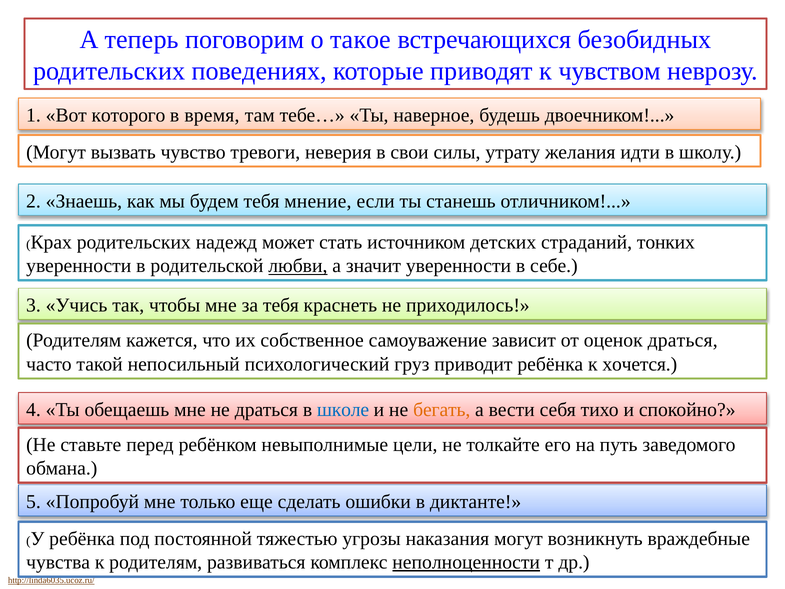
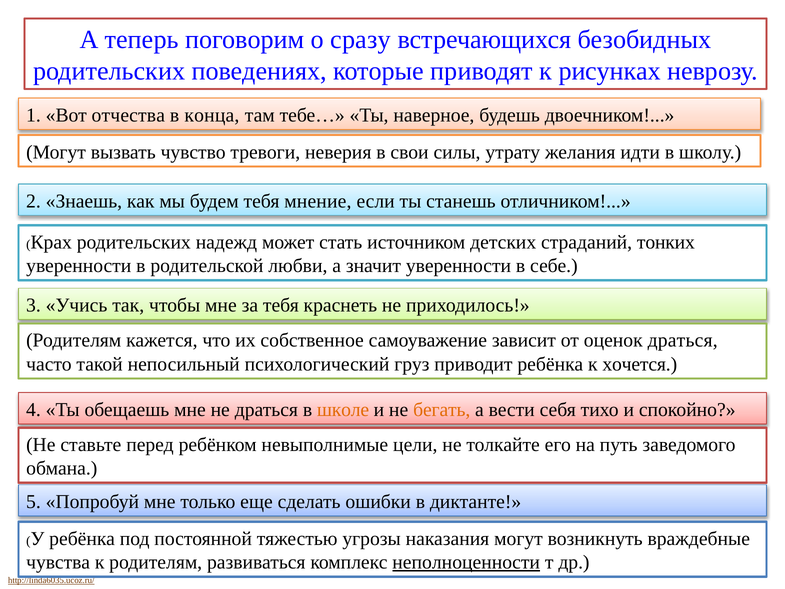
такое: такое -> сразу (361, 40)
чувством: чувством -> рисунках (610, 71)
которого: которого -> отчества (128, 115)
время: время -> конца (212, 115)
любви underline: present -> none (298, 266)
школе colour: blue -> orange (343, 409)
